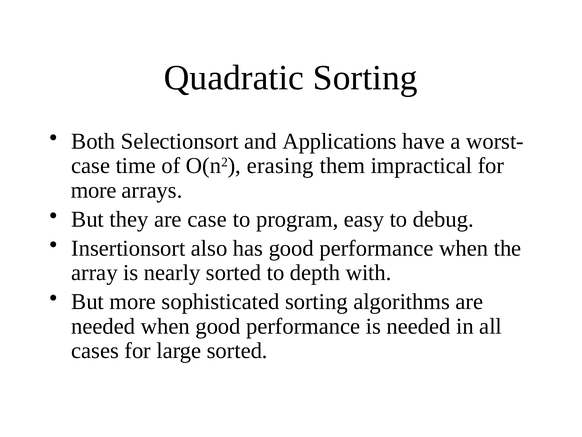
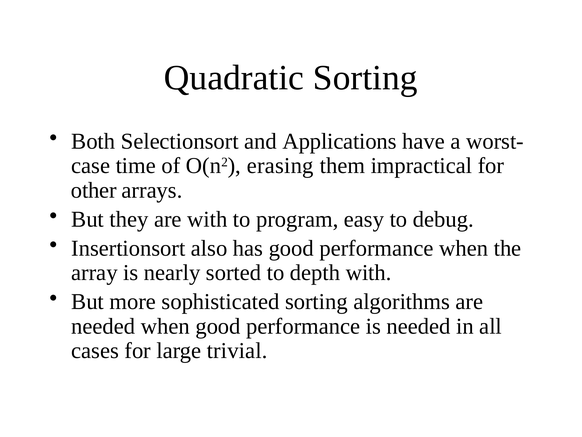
more: more -> other (94, 190)
are case: case -> with (207, 219)
large sorted: sorted -> trivial (237, 350)
